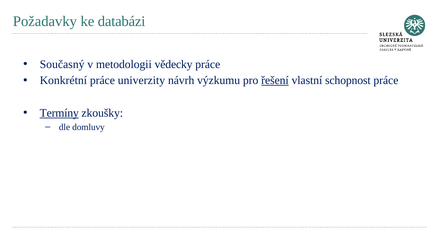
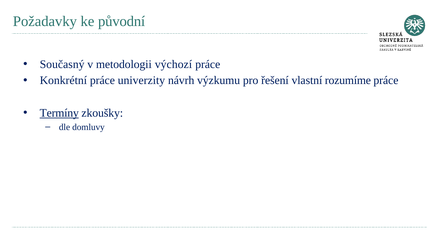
databázi: databázi -> původní (122, 21)
vědecky: vědecky -> výchozí (173, 64)
řešení underline: present -> none (275, 80)
schopnost: schopnost -> rozumíme (348, 80)
